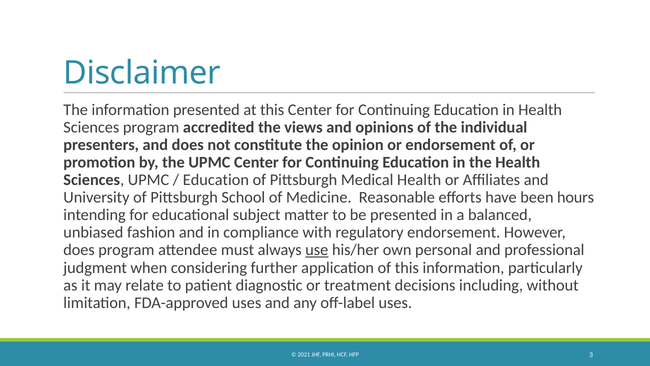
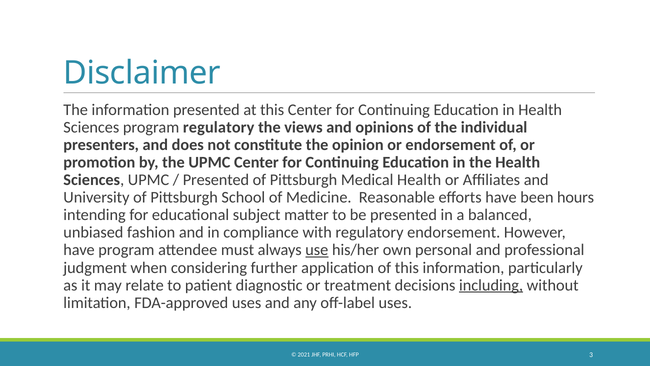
program accredited: accredited -> regulatory (219, 127)
Education: Education -> Presented (216, 180)
does: does -> have (79, 250)
including underline: none -> present (491, 285)
